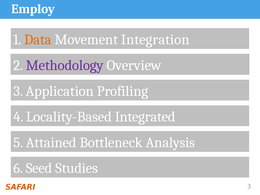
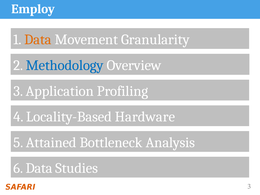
Integration: Integration -> Granularity (155, 40)
Methodology colour: purple -> blue (65, 65)
Integrated: Integrated -> Hardware (145, 117)
6 Seed: Seed -> Data (39, 168)
